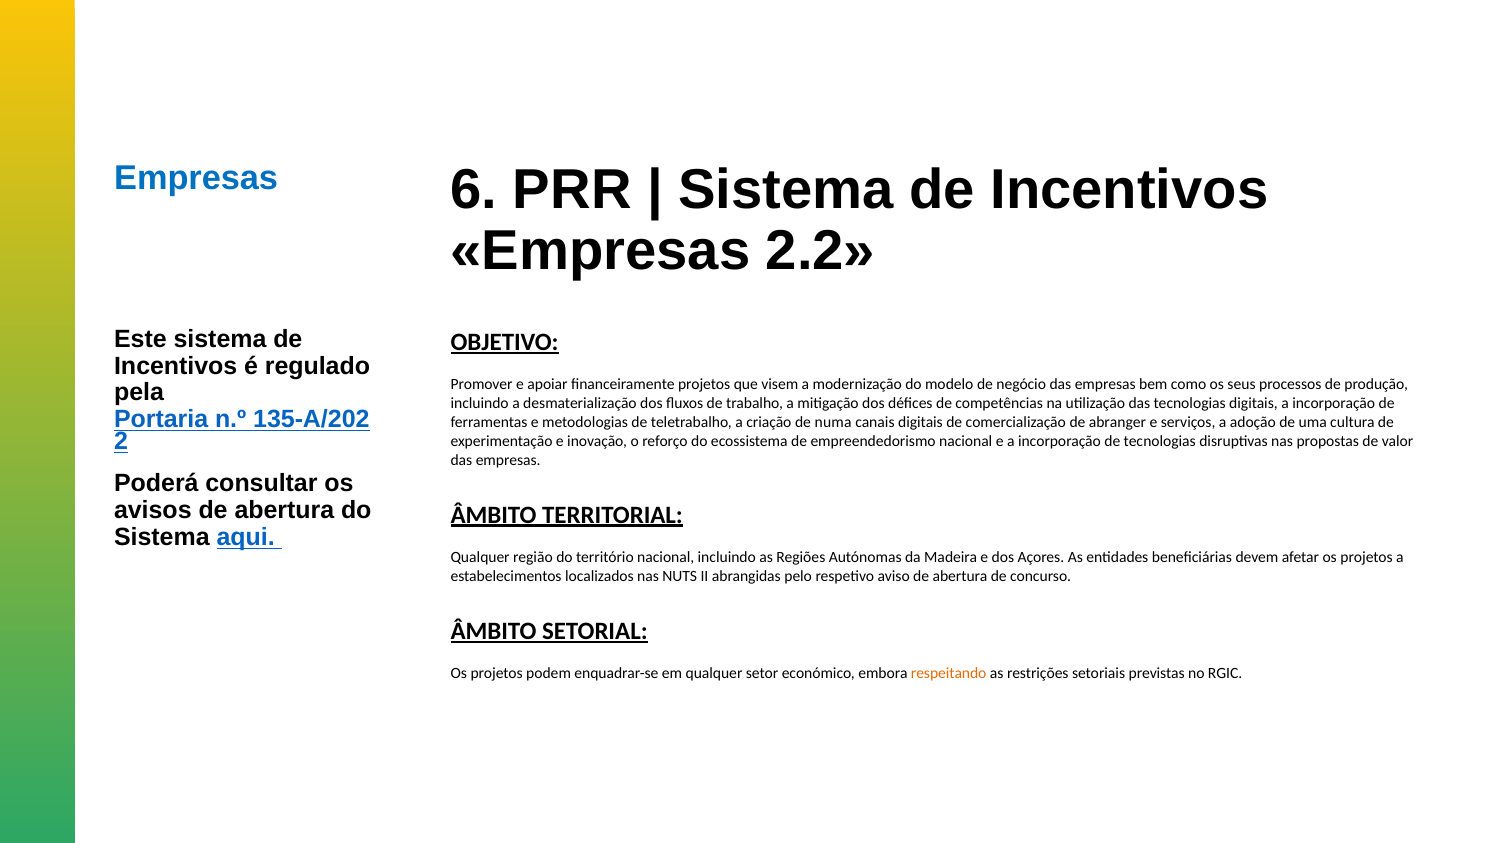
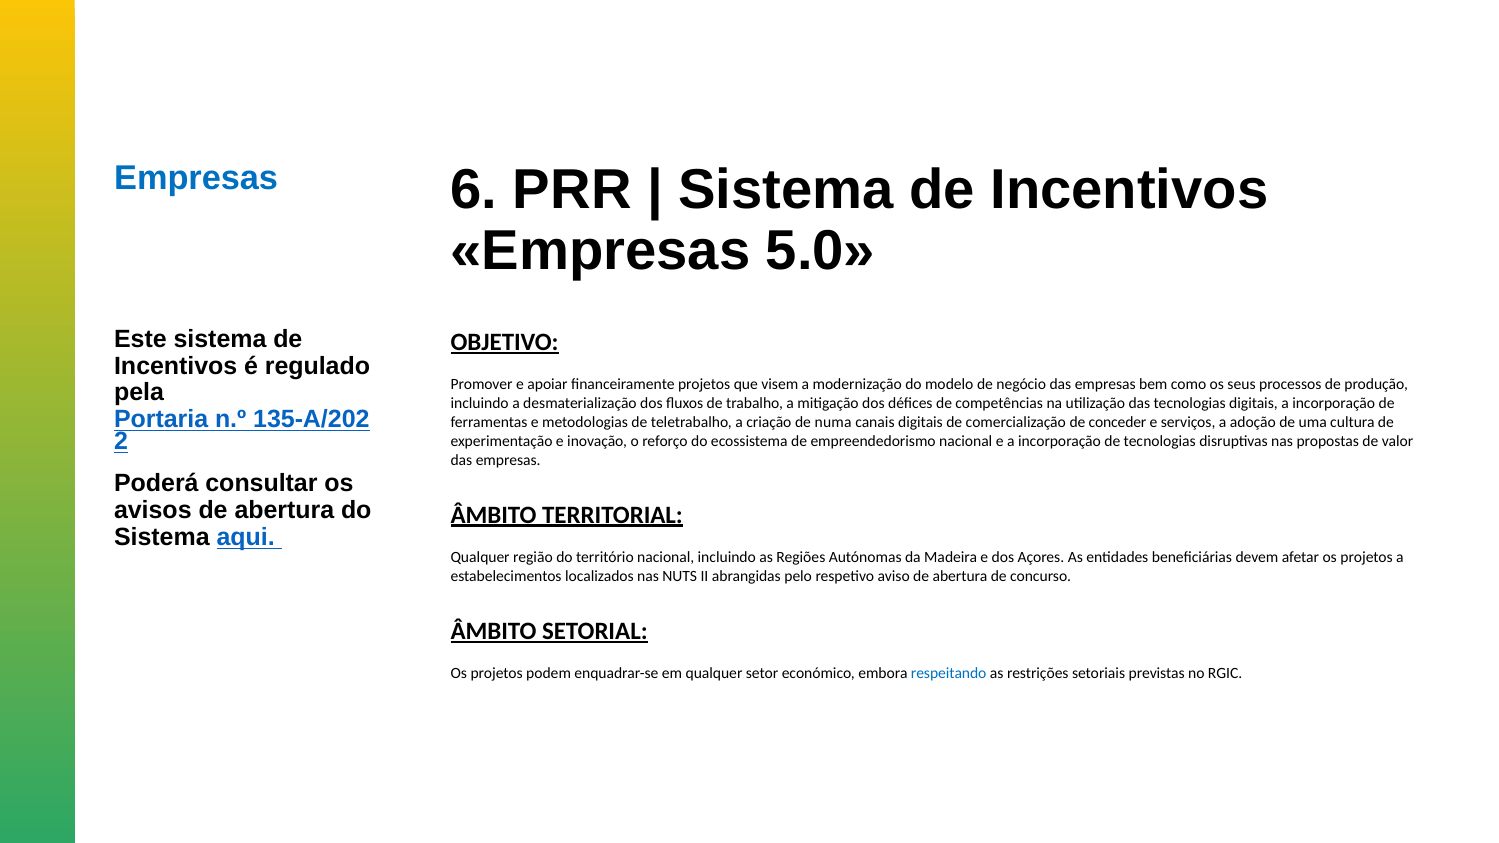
2.2: 2.2 -> 5.0 (821, 251)
abranger: abranger -> conceder (1118, 422)
respeitando colour: orange -> blue (949, 674)
